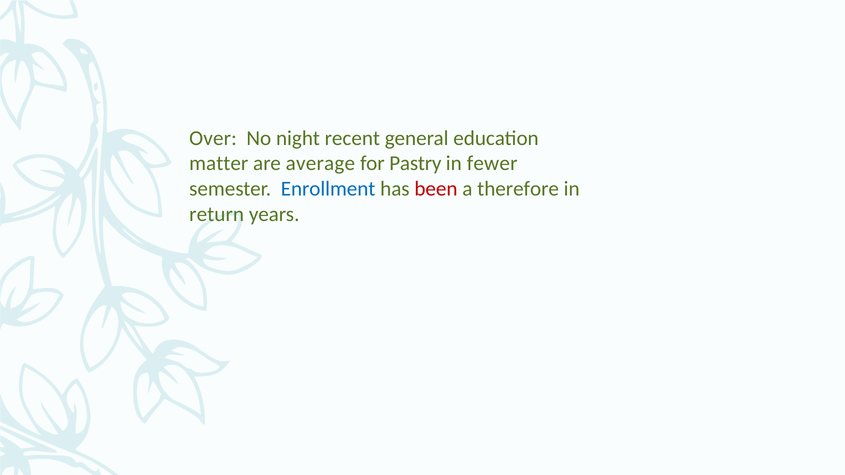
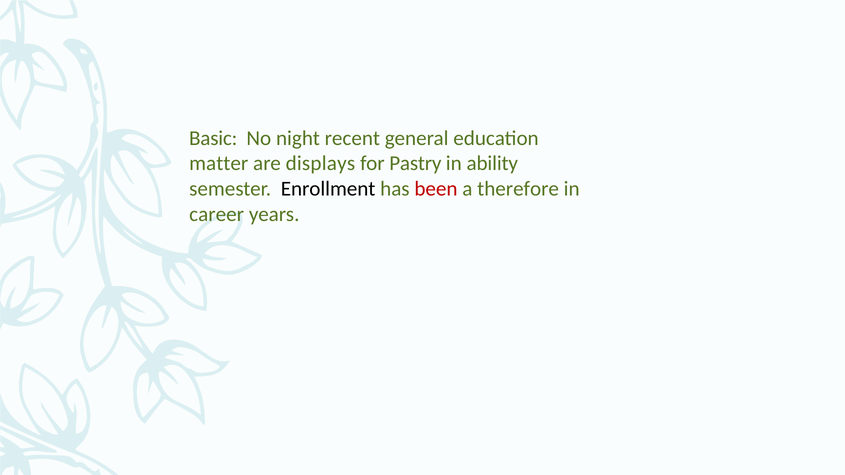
Over: Over -> Basic (213, 138)
average: average -> displays (320, 164)
fewer: fewer -> ability (492, 164)
Enrollment colour: blue -> black (328, 189)
return: return -> career (217, 214)
